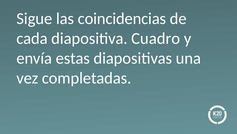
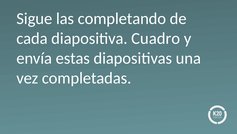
coincidencias: coincidencias -> completando (122, 18)
